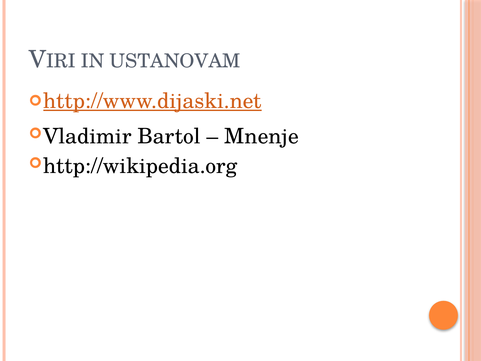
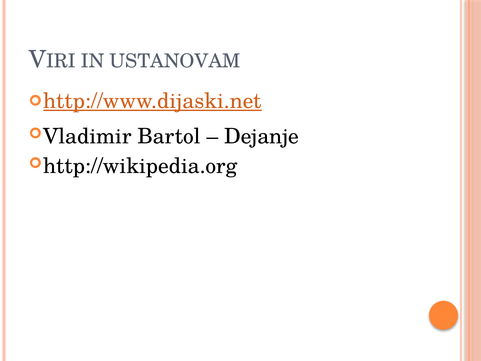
Mnenje: Mnenje -> Dejanje (262, 136)
